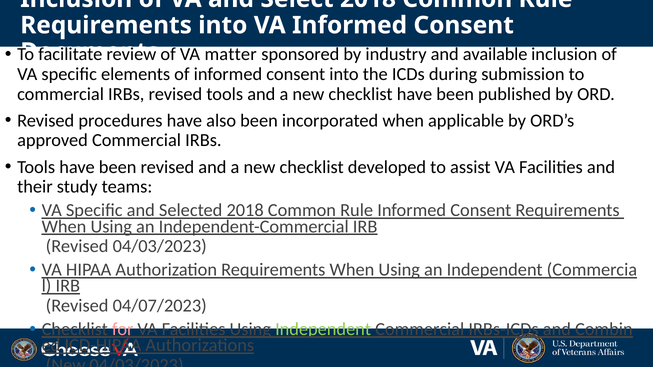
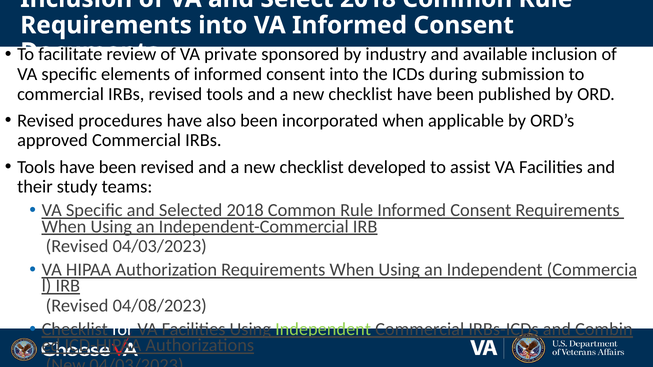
matter: matter -> private (231, 54)
04/07/2023: 04/07/2023 -> 04/08/2023 (160, 306)
for colour: pink -> white (123, 330)
